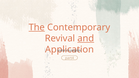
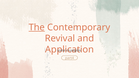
and underline: present -> none (86, 38)
